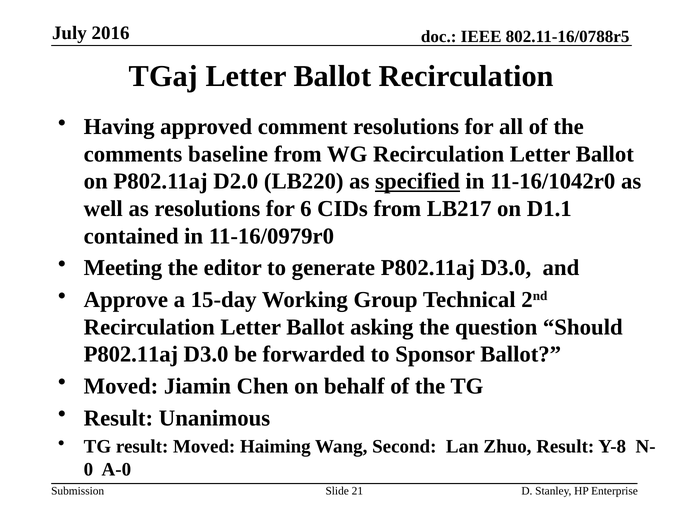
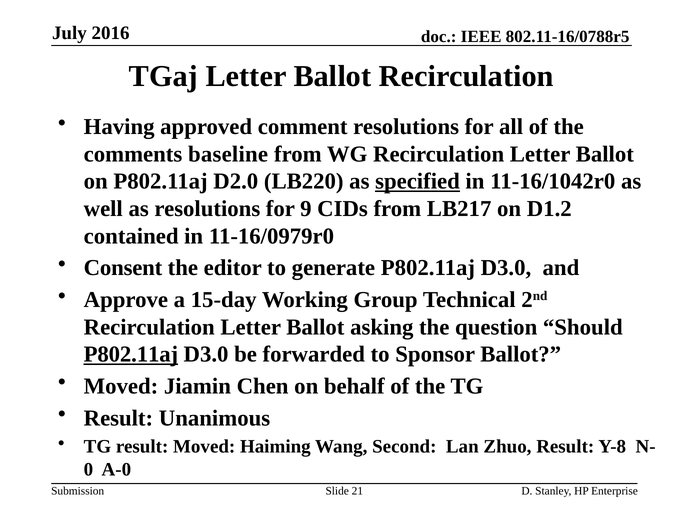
6: 6 -> 9 (306, 209)
D1.1: D1.1 -> D1.2 (549, 209)
Meeting: Meeting -> Consent (123, 268)
P802.11aj underline: none -> present (131, 355)
